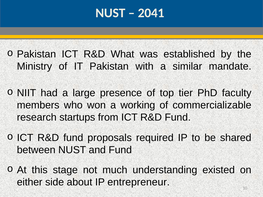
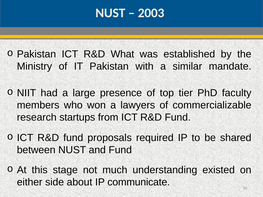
2041: 2041 -> 2003 (151, 13)
working: working -> lawyers (138, 105)
entrepreneur: entrepreneur -> communicate (139, 182)
